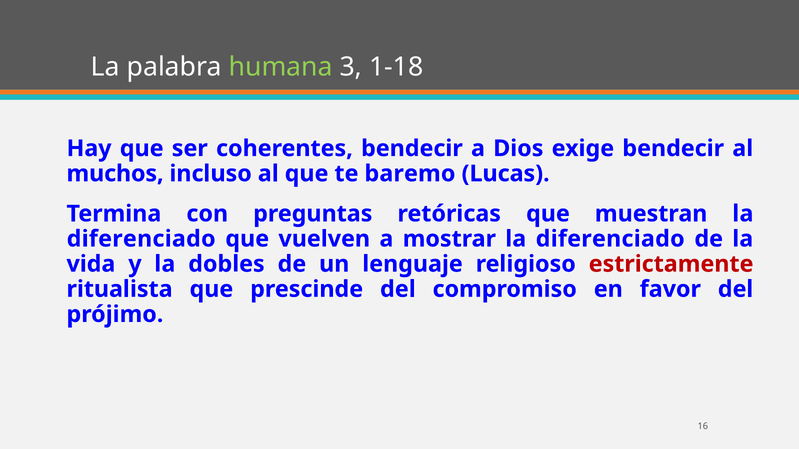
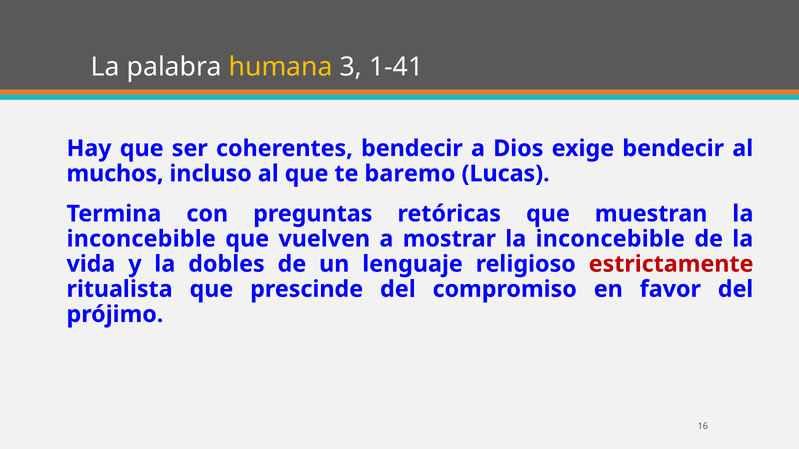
humana colour: light green -> yellow (281, 67)
1-18: 1-18 -> 1-41 (396, 67)
diferenciado: diferenciado -> inconcebible (141, 239)
mostrar la diferenciado: diferenciado -> inconcebible (610, 239)
